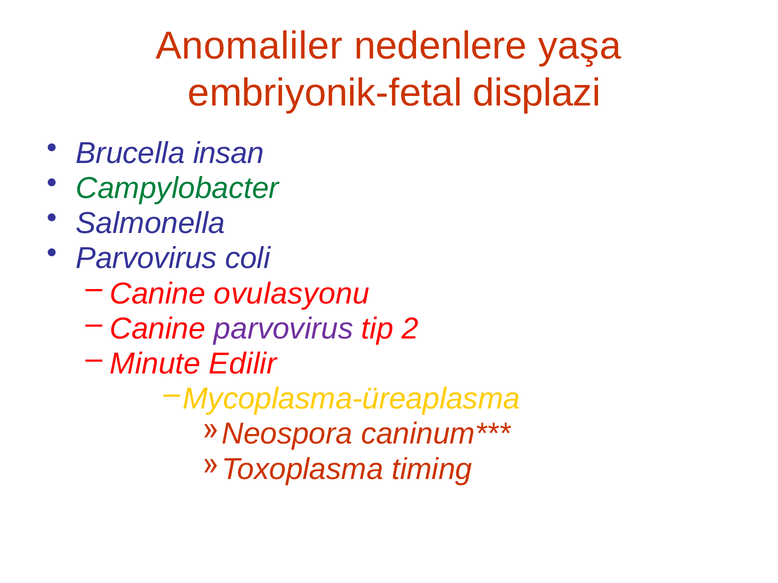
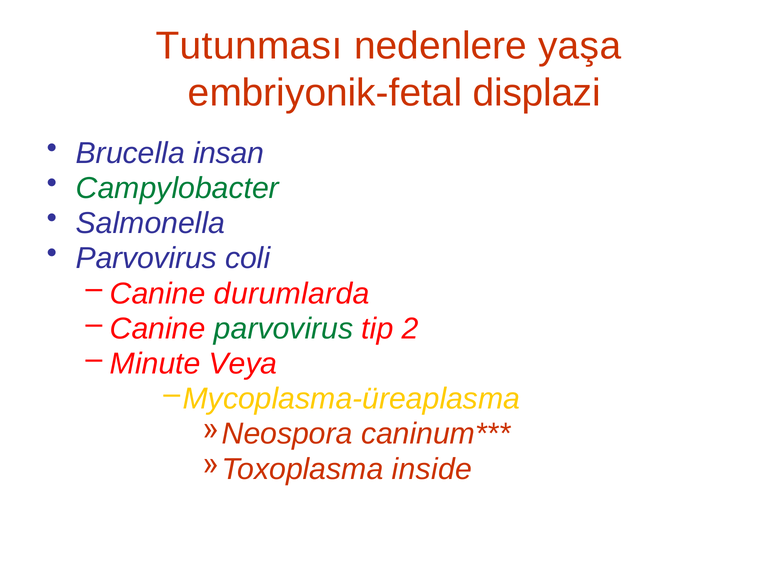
Anomaliler: Anomaliler -> Tutunması (249, 46)
ovulasyonu: ovulasyonu -> durumlarda (292, 294)
parvovirus colour: purple -> green (284, 329)
Edilir: Edilir -> Veya (243, 364)
timing: timing -> inside (432, 469)
